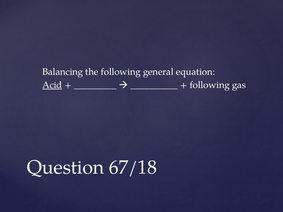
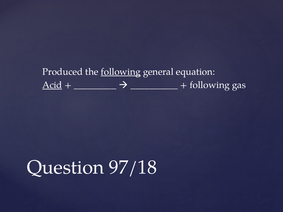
Balancing: Balancing -> Produced (63, 72)
following underline: none -> present (121, 72)
67/18: 67/18 -> 97/18 (133, 168)
